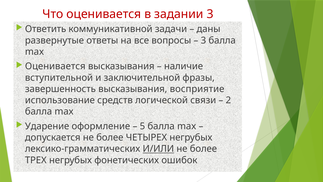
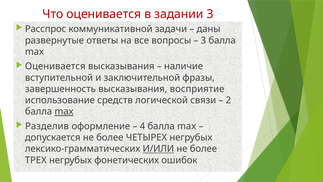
Ответить: Ответить -> Расспрос (46, 29)
max underline: none -> present (64, 111)
Ударение: Ударение -> Разделив (47, 126)
5: 5 -> 4 (142, 126)
